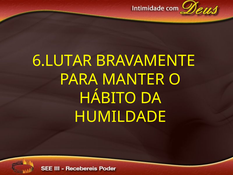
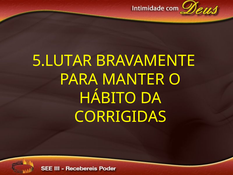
6.LUTAR: 6.LUTAR -> 5.LUTAR (62, 61)
HUMILDADE: HUMILDADE -> CORRIGIDAS (120, 117)
